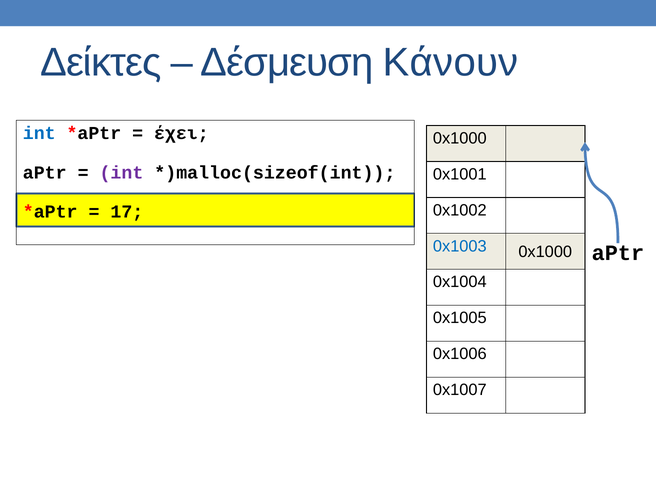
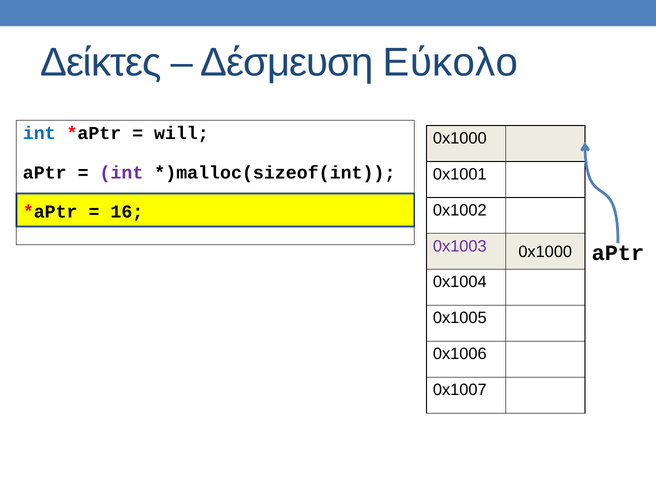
Κάνουν: Κάνουν -> Εύκολο (451, 62)
έχει: έχει -> will (181, 133)
17: 17 -> 16 (127, 212)
0x1003 colour: blue -> purple (460, 246)
